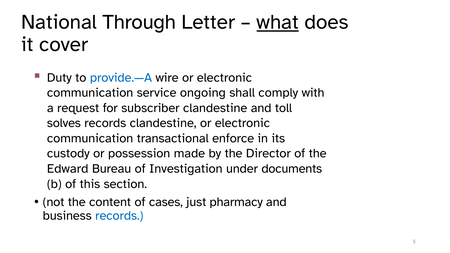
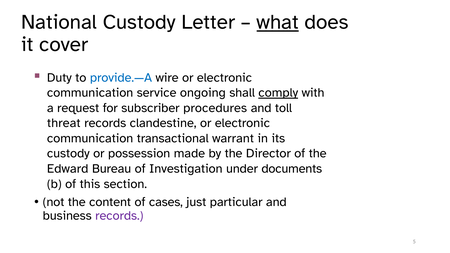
National Through: Through -> Custody (139, 22)
comply underline: none -> present (278, 93)
subscriber clandestine: clandestine -> procedures (215, 108)
solves: solves -> threat (64, 123)
enforce: enforce -> warrant (233, 138)
pharmacy: pharmacy -> particular (236, 202)
records colour: blue -> purple (119, 216)
